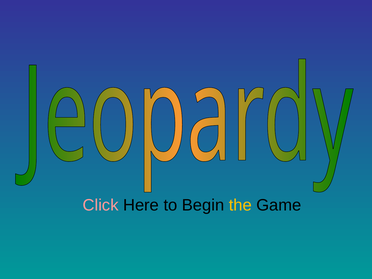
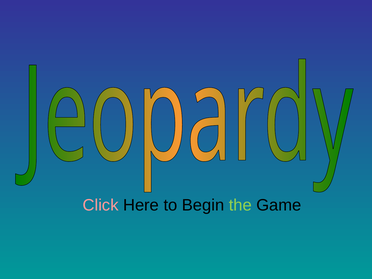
the colour: yellow -> light green (240, 205)
